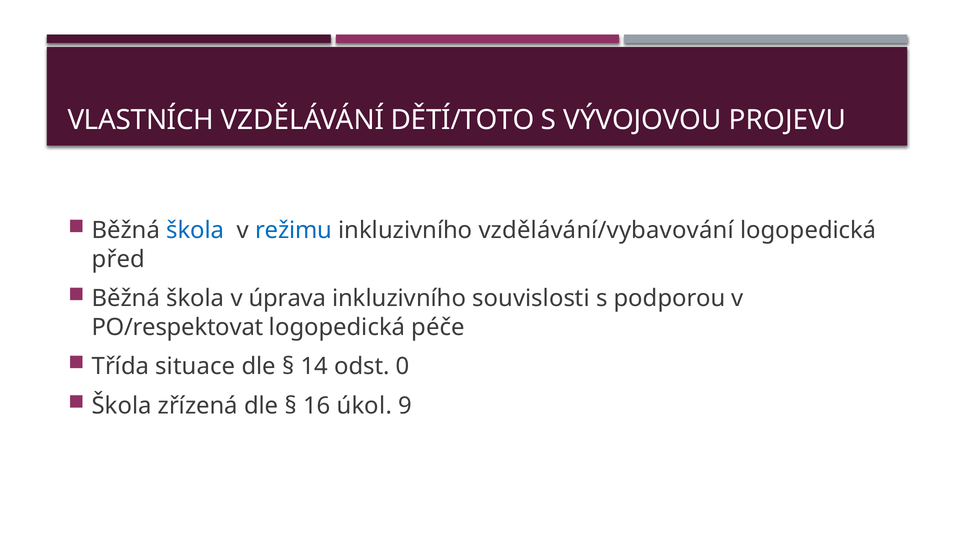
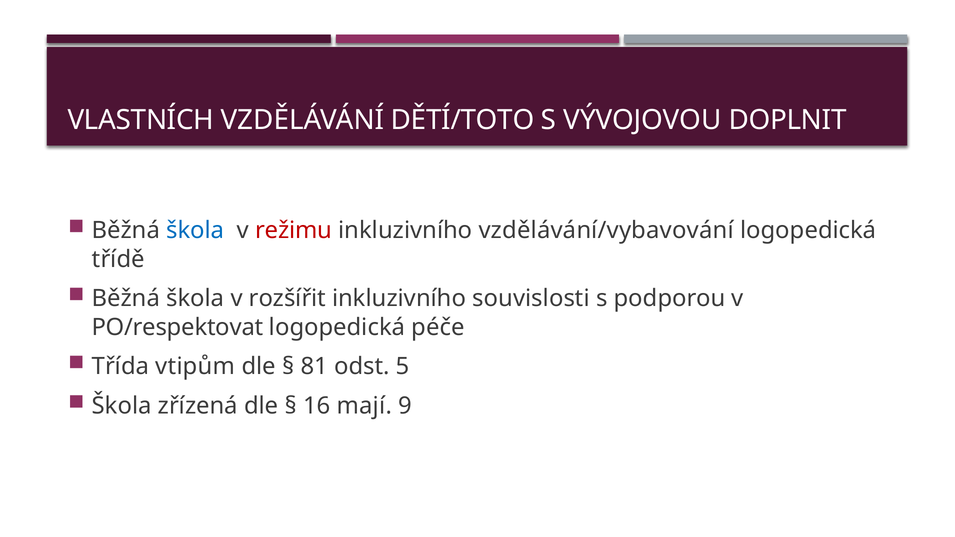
PROJEVU: PROJEVU -> DOPLNIT (788, 120)
režimu colour: blue -> red (294, 231)
před: před -> třídě (118, 259)
úprava: úprava -> rozšířit (287, 299)
situace: situace -> vtipům (195, 367)
14: 14 -> 81 (314, 367)
0: 0 -> 5 (403, 367)
úkol: úkol -> mají (364, 406)
